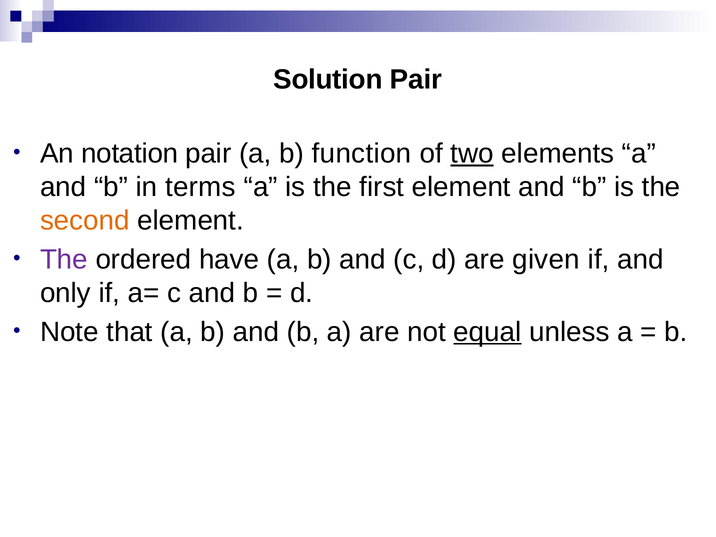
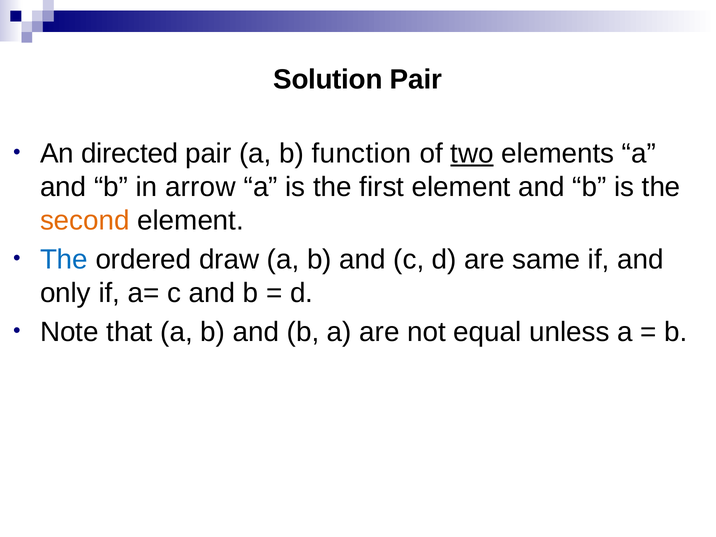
notation: notation -> directed (130, 154)
terms: terms -> arrow (200, 187)
The colour: purple -> blue (64, 259)
have: have -> draw (229, 259)
given: given -> same (546, 259)
equal underline: present -> none (488, 332)
